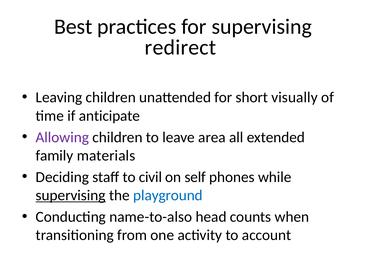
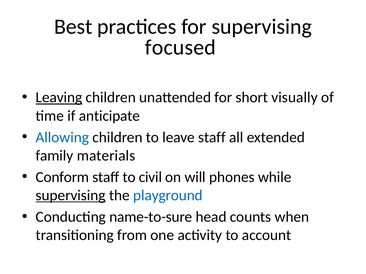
redirect: redirect -> focused (180, 48)
Leaving underline: none -> present (59, 98)
Allowing colour: purple -> blue (62, 138)
leave area: area -> staff (212, 138)
Deciding: Deciding -> Conform (62, 177)
self: self -> will (195, 177)
name-to-also: name-to-also -> name-to-sure (151, 217)
